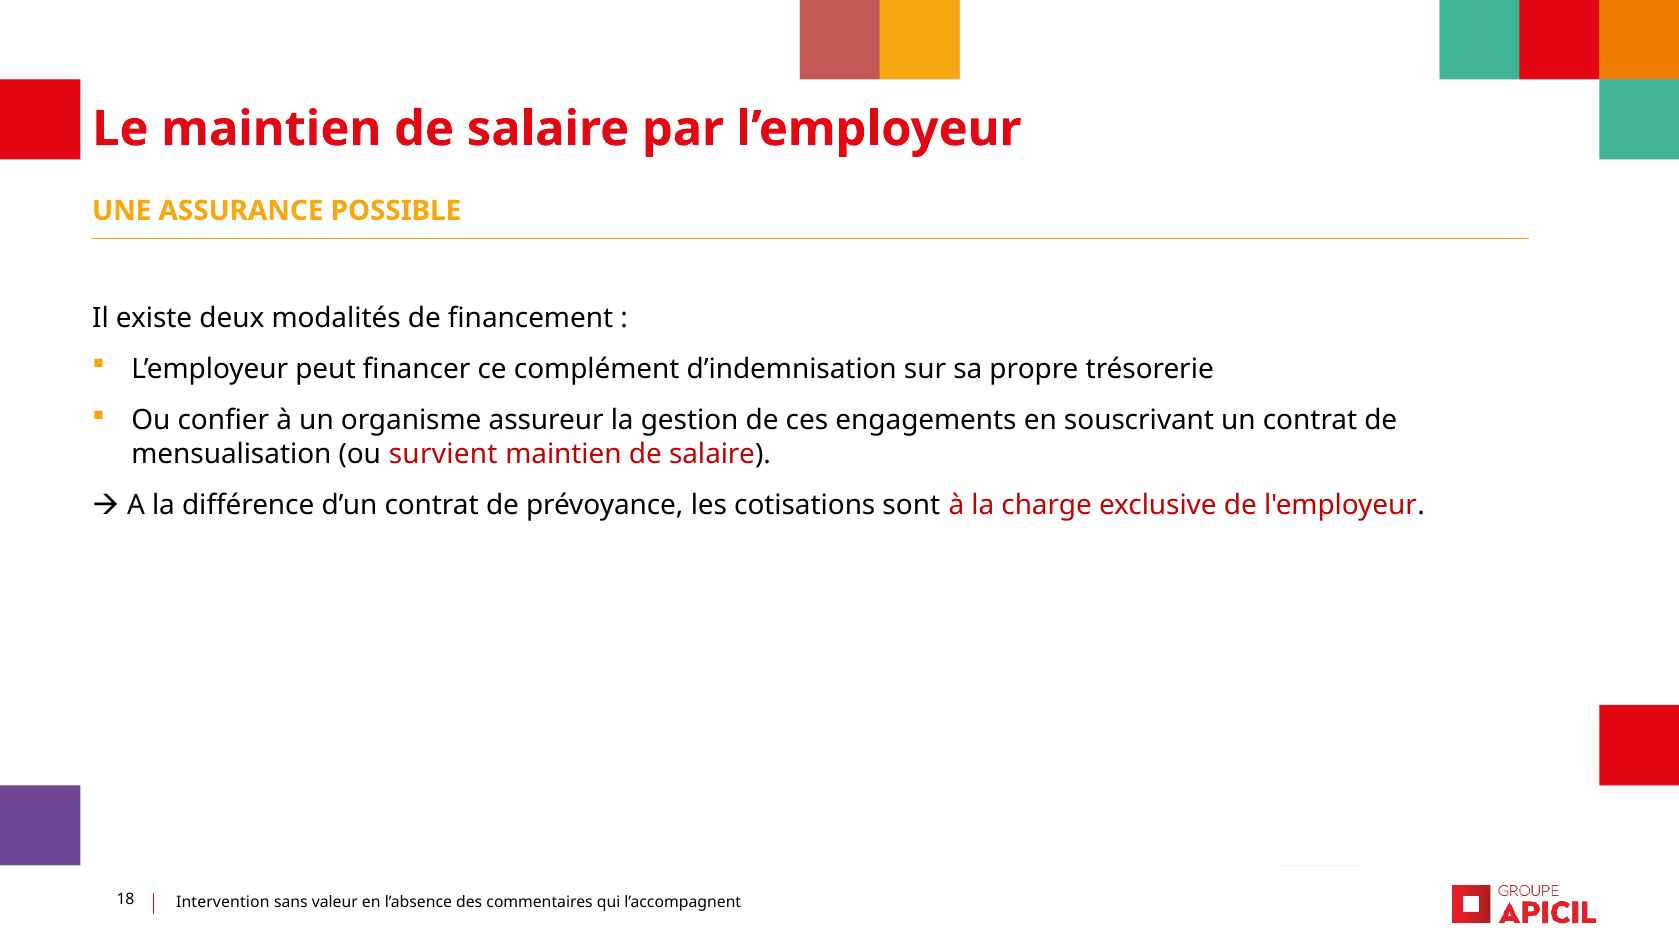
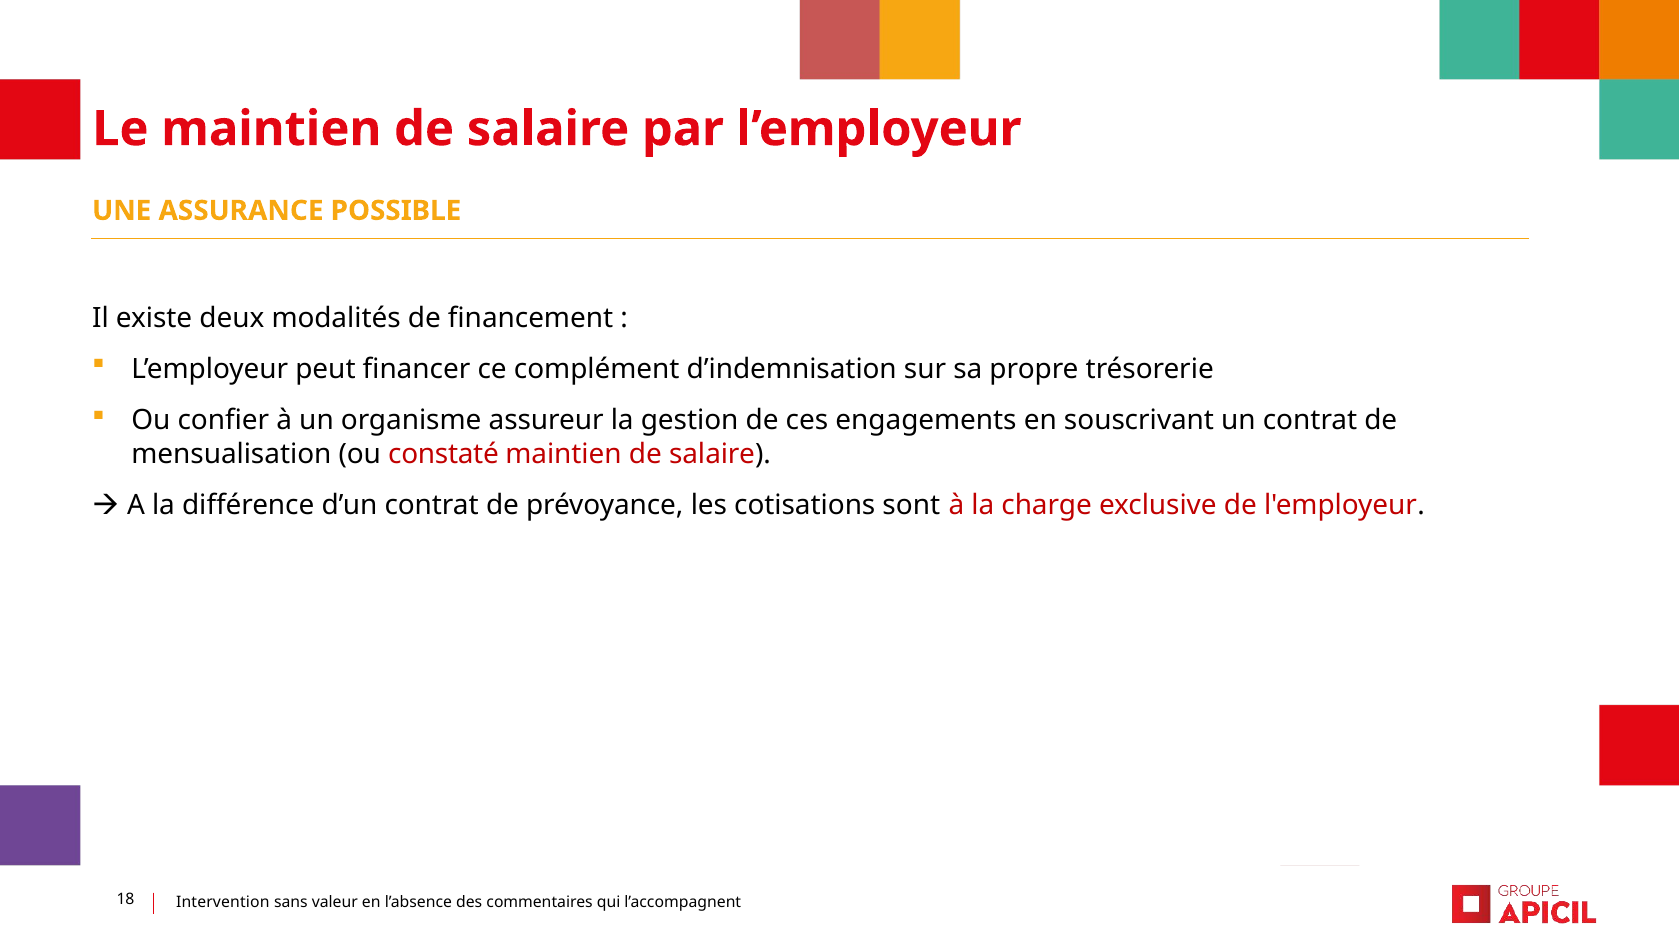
survient: survient -> constaté (443, 454)
